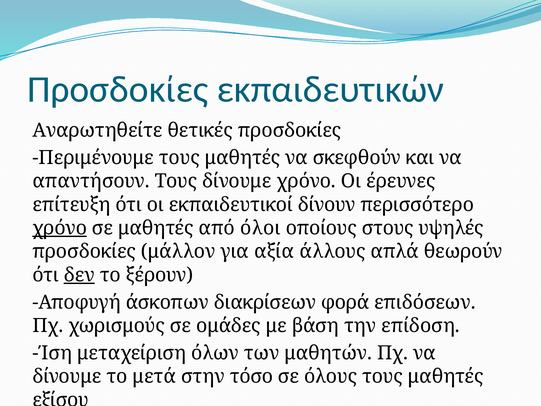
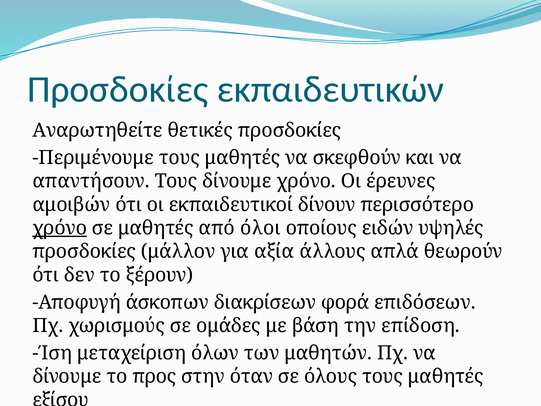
επίτευξη: επίτευξη -> αμοιβών (71, 204)
στους: στους -> ειδών (388, 228)
δεν underline: present -> none (79, 275)
μετά: μετά -> προς (154, 376)
τόσο: τόσο -> όταν (251, 376)
